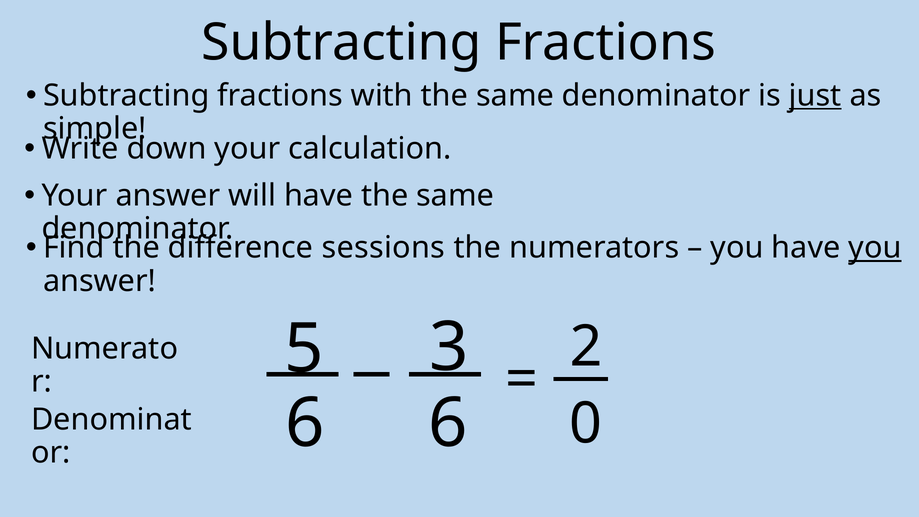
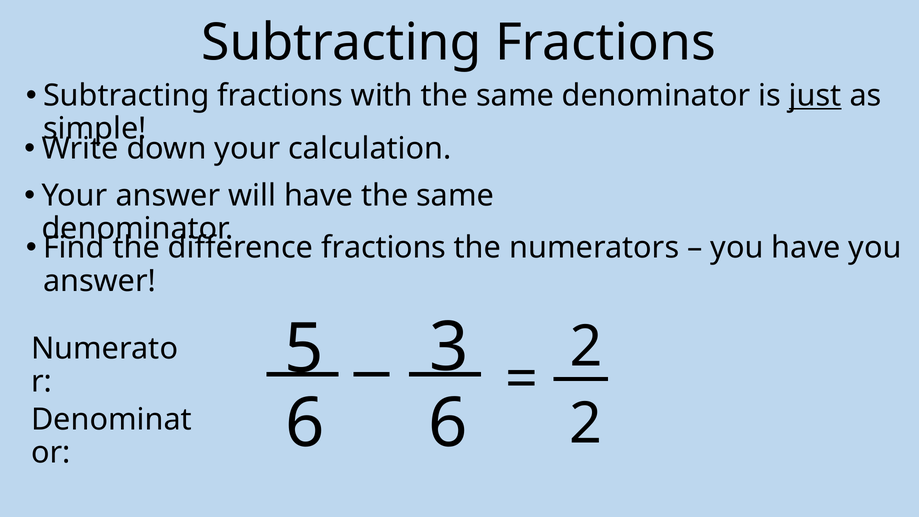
difference sessions: sessions -> fractions (384, 248)
you underline: present -> none (875, 248)
6 0: 0 -> 2 (586, 424)
